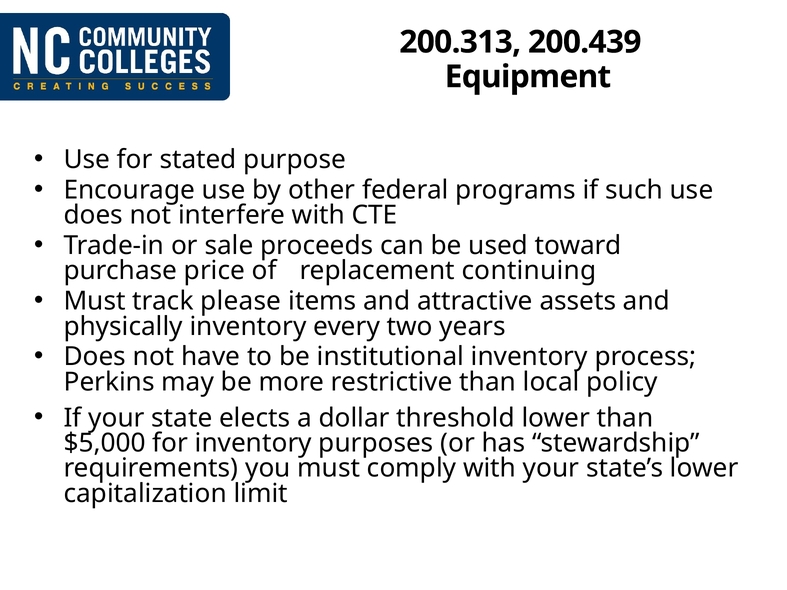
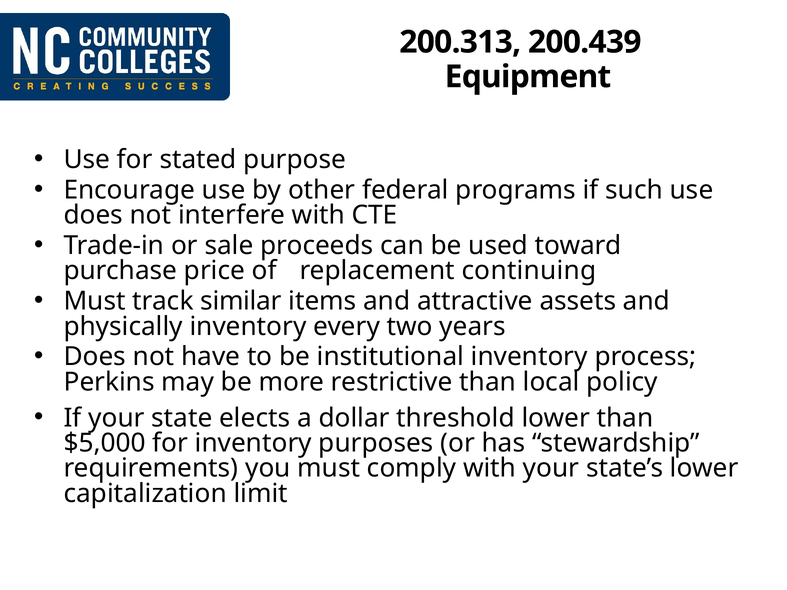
please: please -> similar (241, 301)
